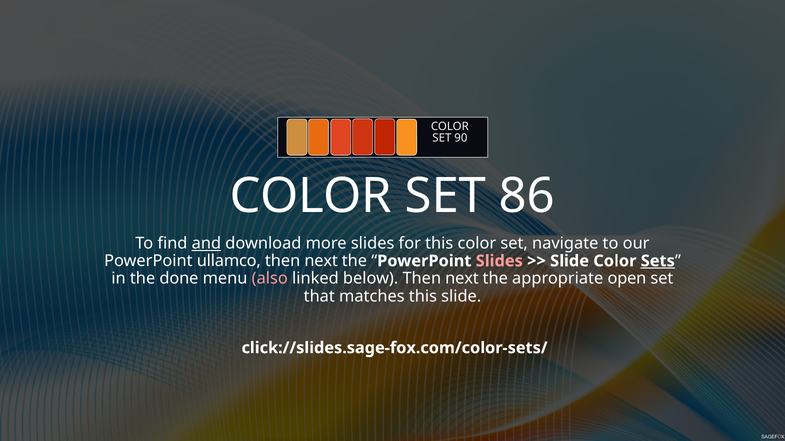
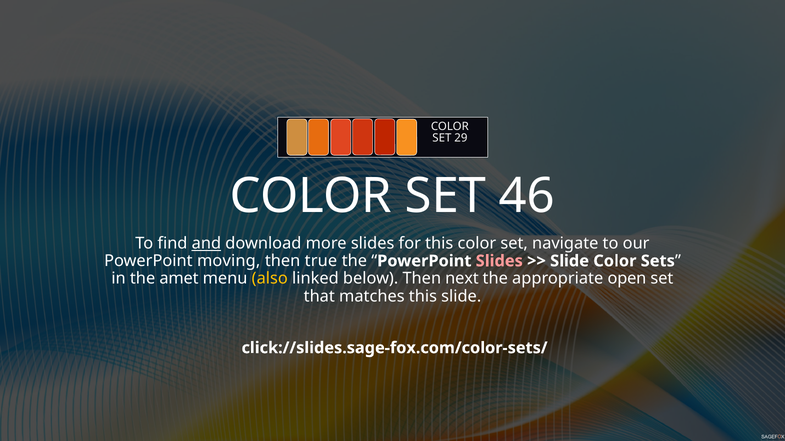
90: 90 -> 29 (461, 138)
86: 86 -> 46 (527, 196)
ullamco: ullamco -> moving (229, 261)
next: next -> true (321, 261)
Sets underline: present -> none (658, 261)
done: done -> amet (179, 279)
also colour: pink -> yellow (270, 279)
